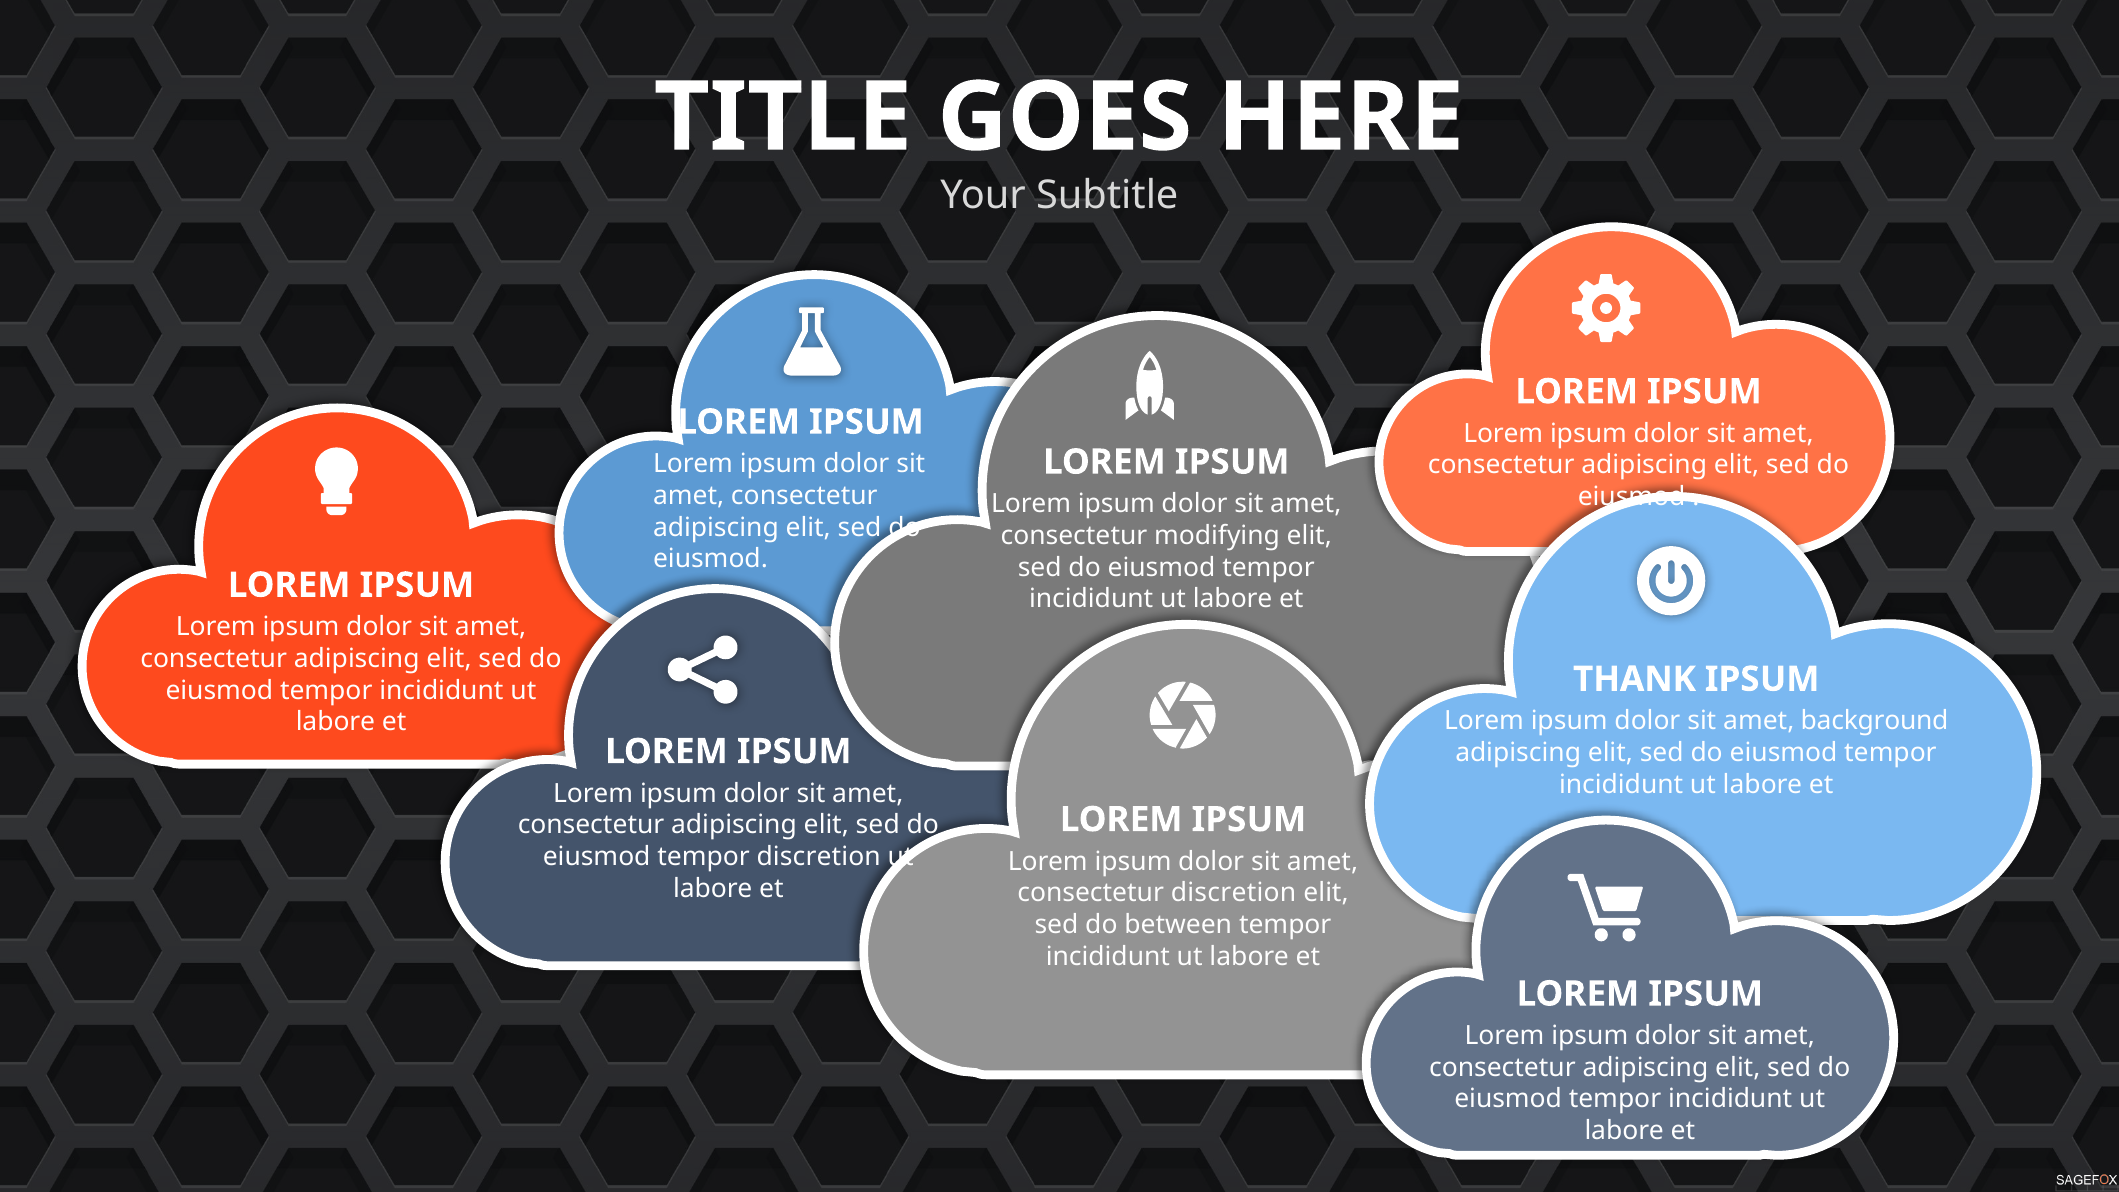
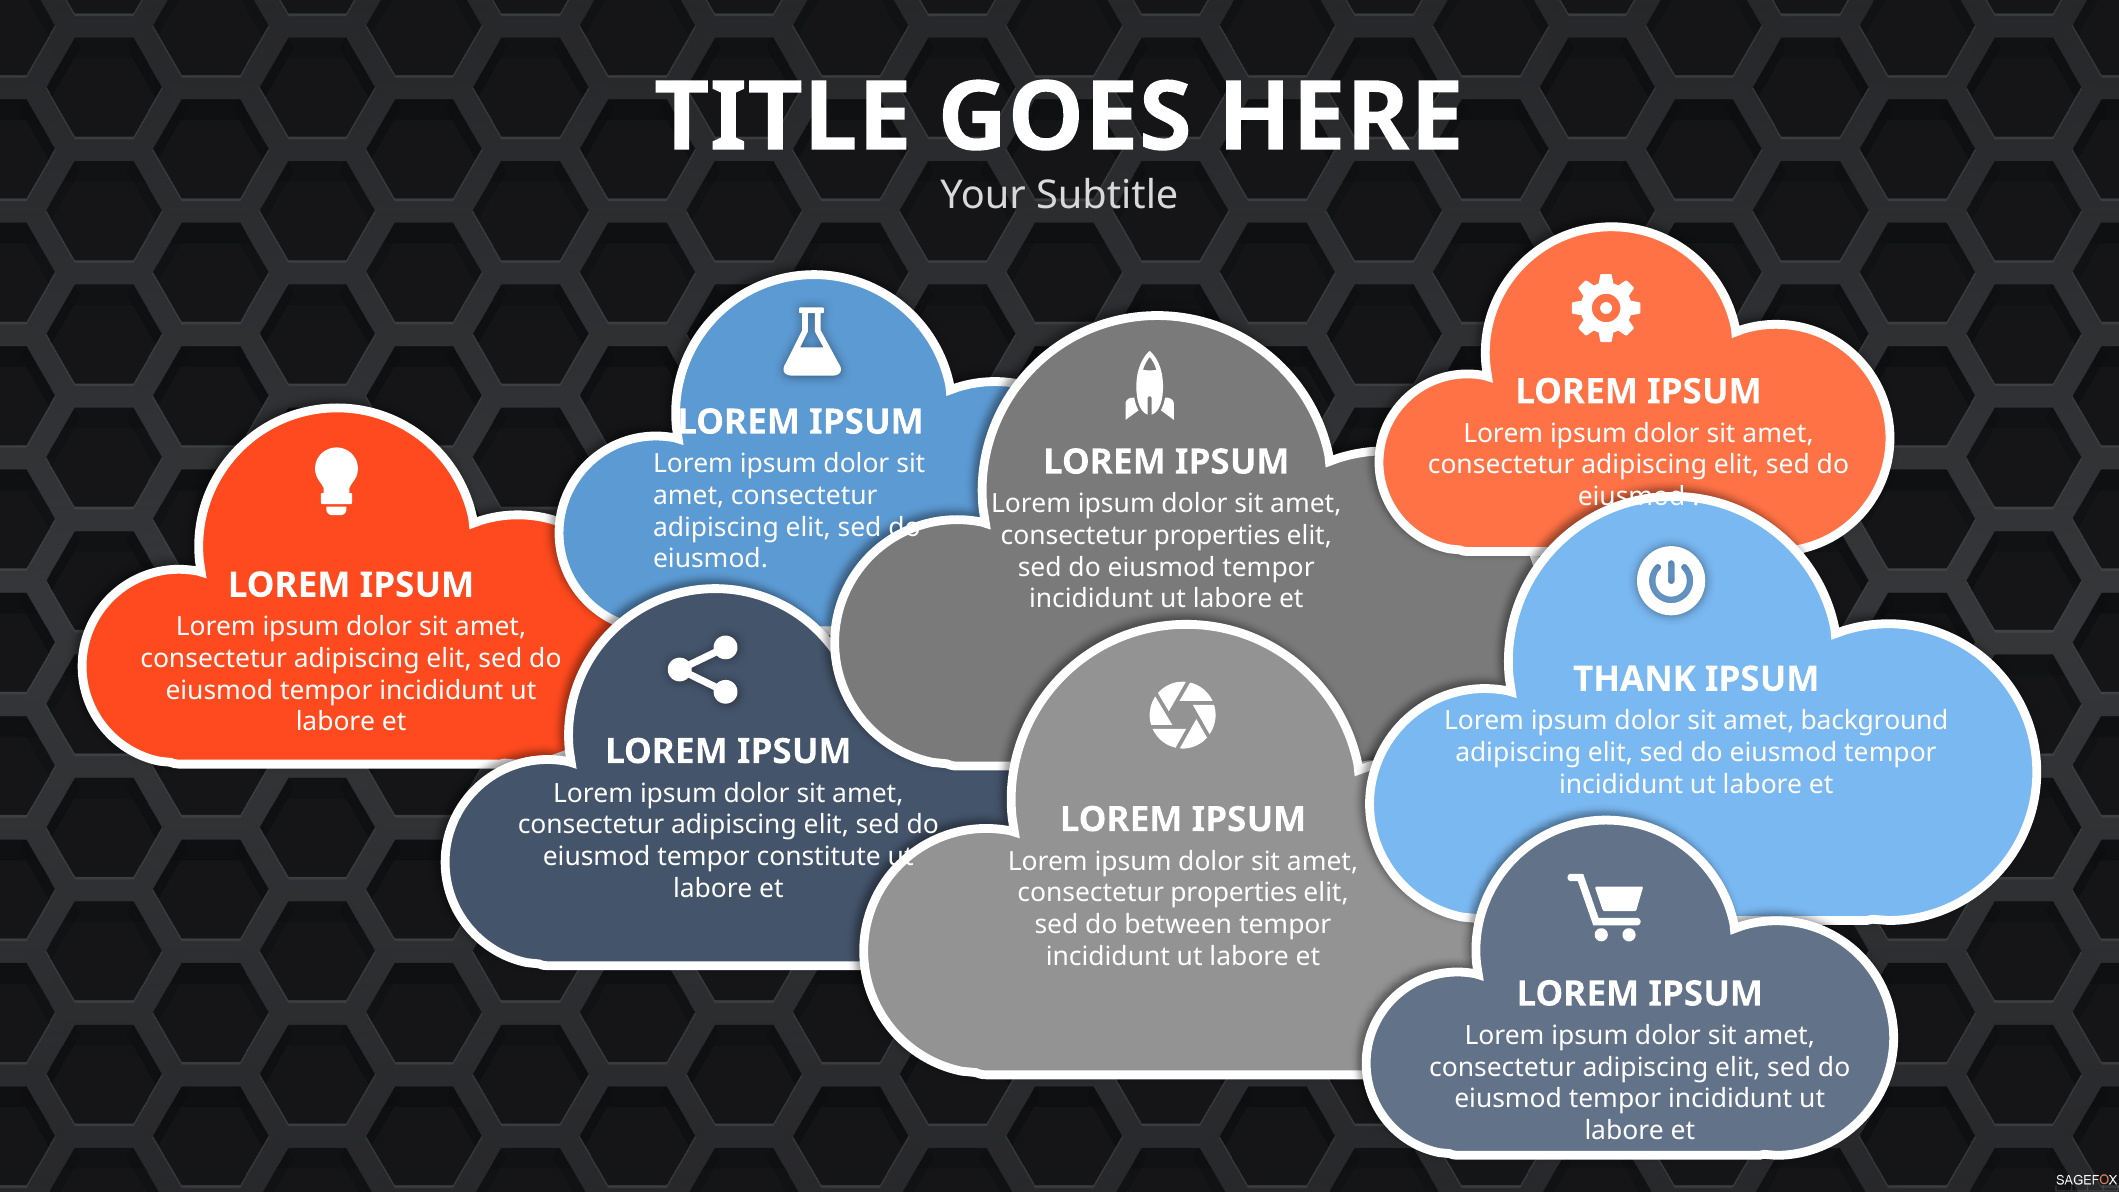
modifying: modifying -> properties (1217, 536)
tempor discretion: discretion -> constitute (819, 857)
discretion: discretion -> properties (1234, 893)
